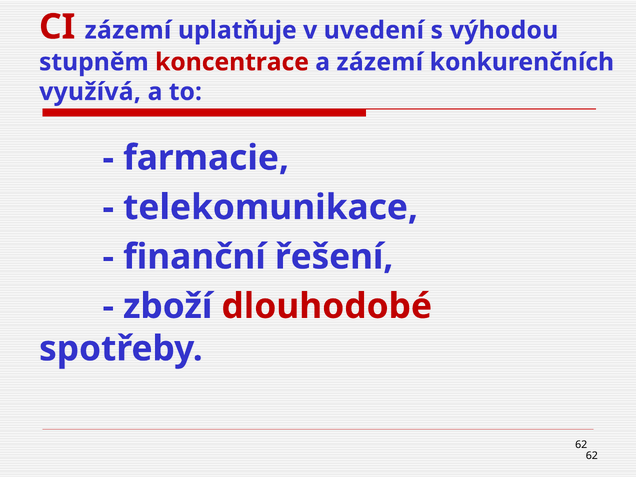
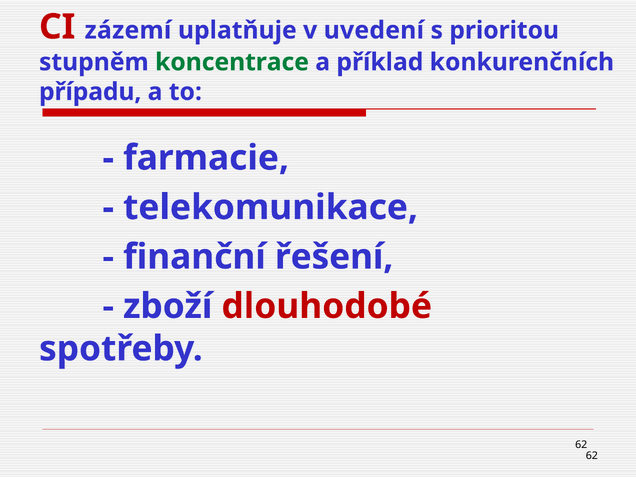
výhodou: výhodou -> prioritou (504, 30)
koncentrace colour: red -> green (232, 62)
a zázemí: zázemí -> příklad (380, 62)
využívá: využívá -> případu (90, 92)
